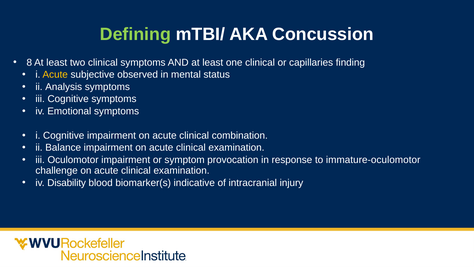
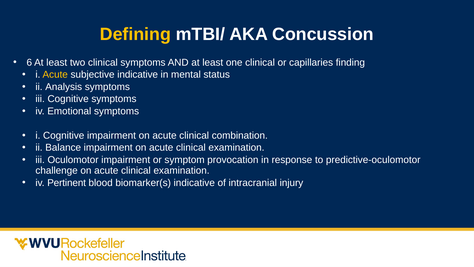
Defining colour: light green -> yellow (135, 34)
8: 8 -> 6 (29, 62)
subjective observed: observed -> indicative (138, 75)
immature-oculomotor: immature-oculomotor -> predictive-oculomotor (373, 160)
Disability: Disability -> Pertinent (67, 183)
